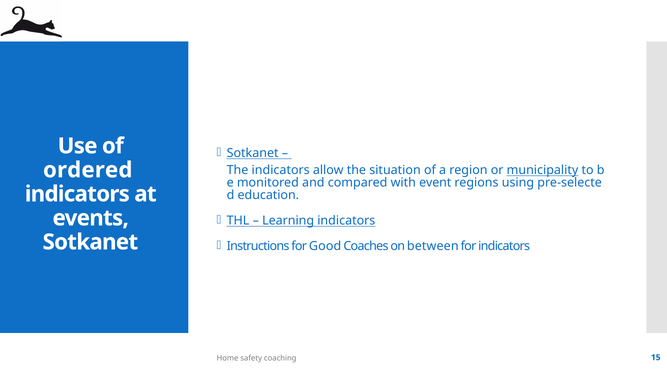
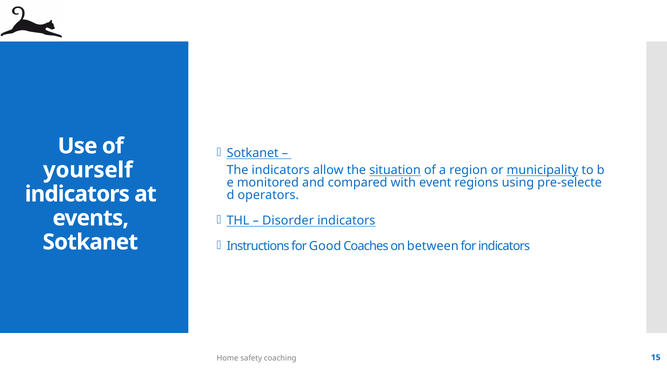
ordered: ordered -> yourself (88, 170)
situation underline: none -> present (395, 170)
education: education -> operators (268, 195)
Learning: Learning -> Disorder (288, 221)
